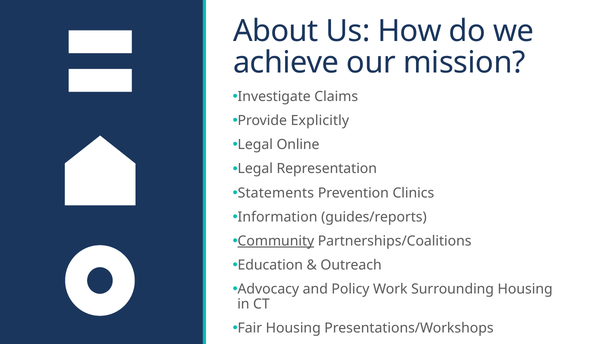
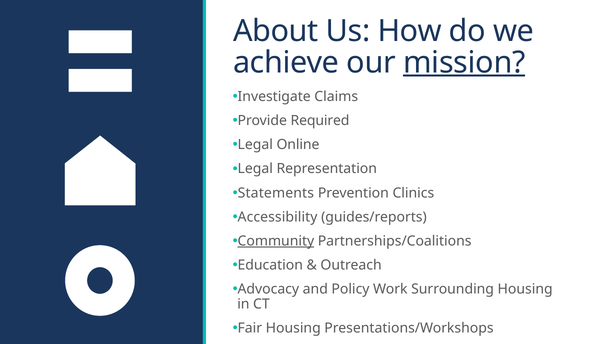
mission underline: none -> present (464, 62)
Explicitly: Explicitly -> Required (320, 121)
Information: Information -> Accessibility (278, 217)
